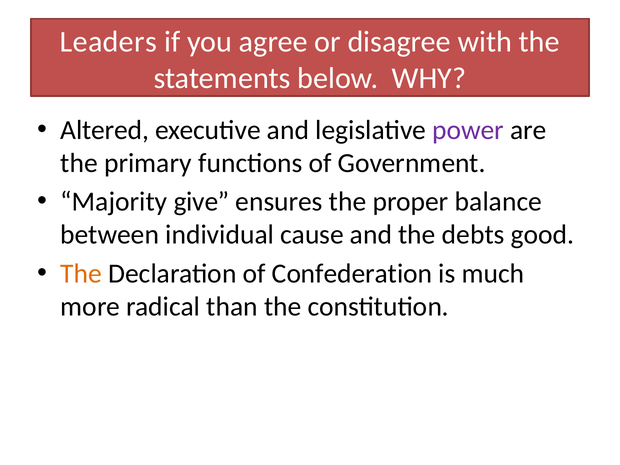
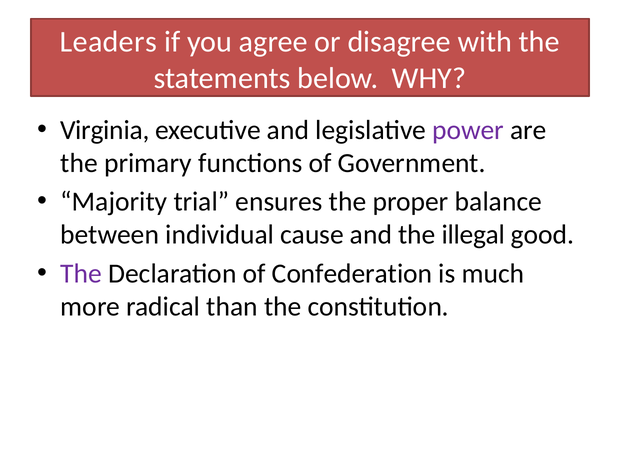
Altered: Altered -> Virginia (105, 130)
give: give -> trial (201, 202)
debts: debts -> illegal (473, 235)
The colour: orange -> purple (81, 274)
